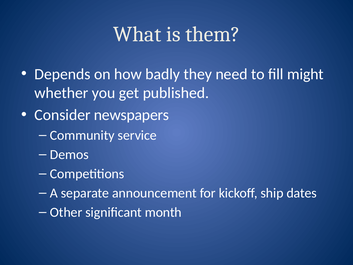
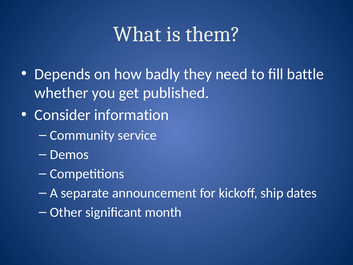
might: might -> battle (305, 74)
newspapers: newspapers -> information (131, 115)
